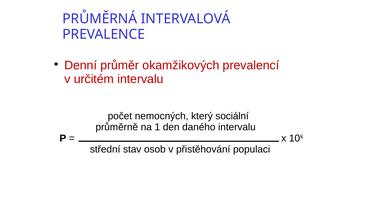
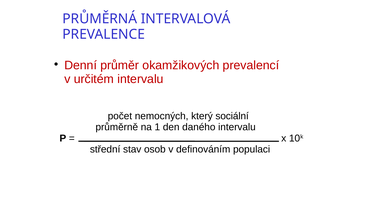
přistěhování: přistěhování -> definováním (203, 149)
